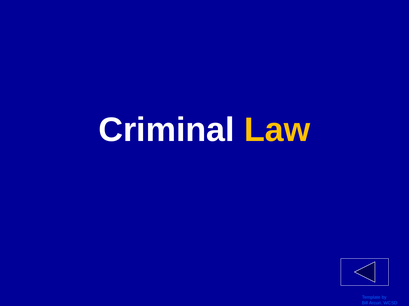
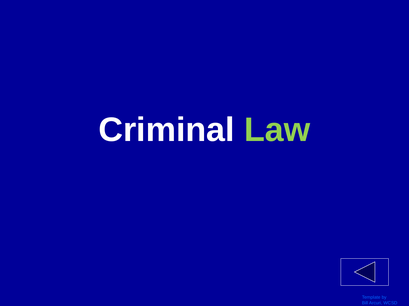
Law colour: yellow -> light green (277, 130)
